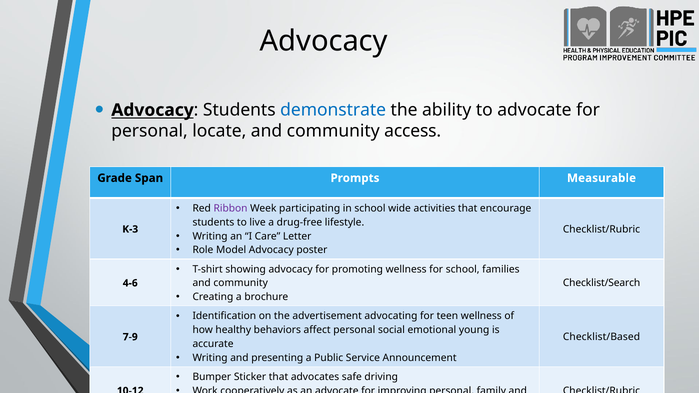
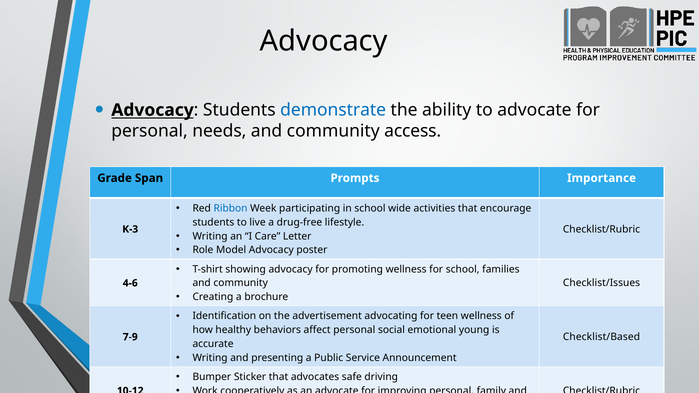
locate: locate -> needs (219, 131)
Measurable: Measurable -> Importance (602, 178)
Ribbon colour: purple -> blue (231, 208)
Checklist/Search: Checklist/Search -> Checklist/Issues (602, 283)
